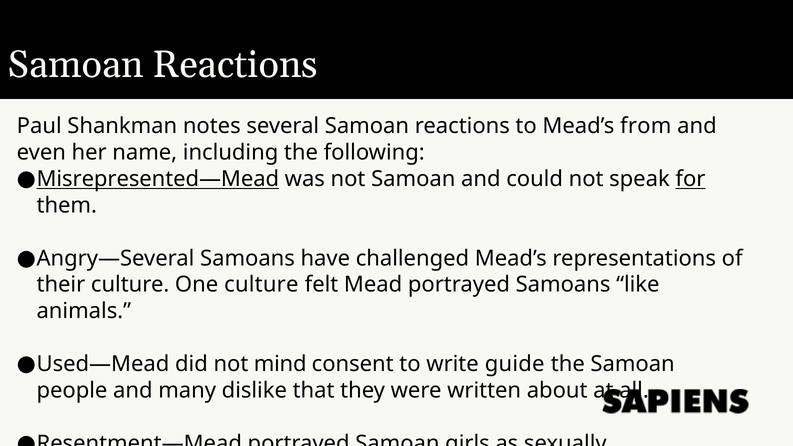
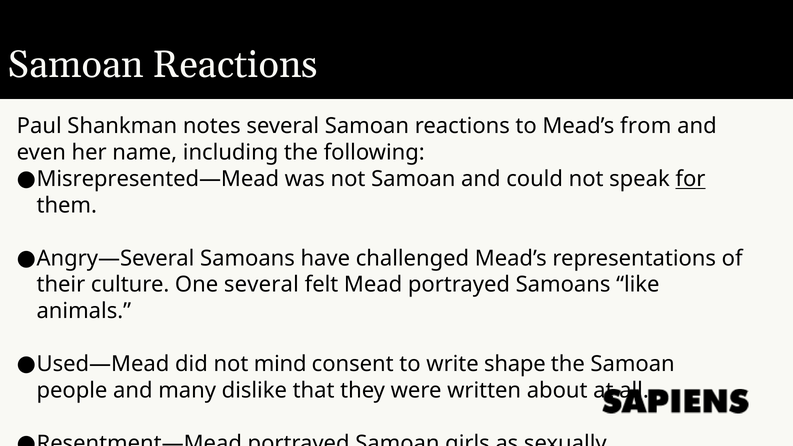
Misrepresented—Mead underline: present -> none (158, 179)
One culture: culture -> several (261, 285)
guide: guide -> shape (515, 364)
